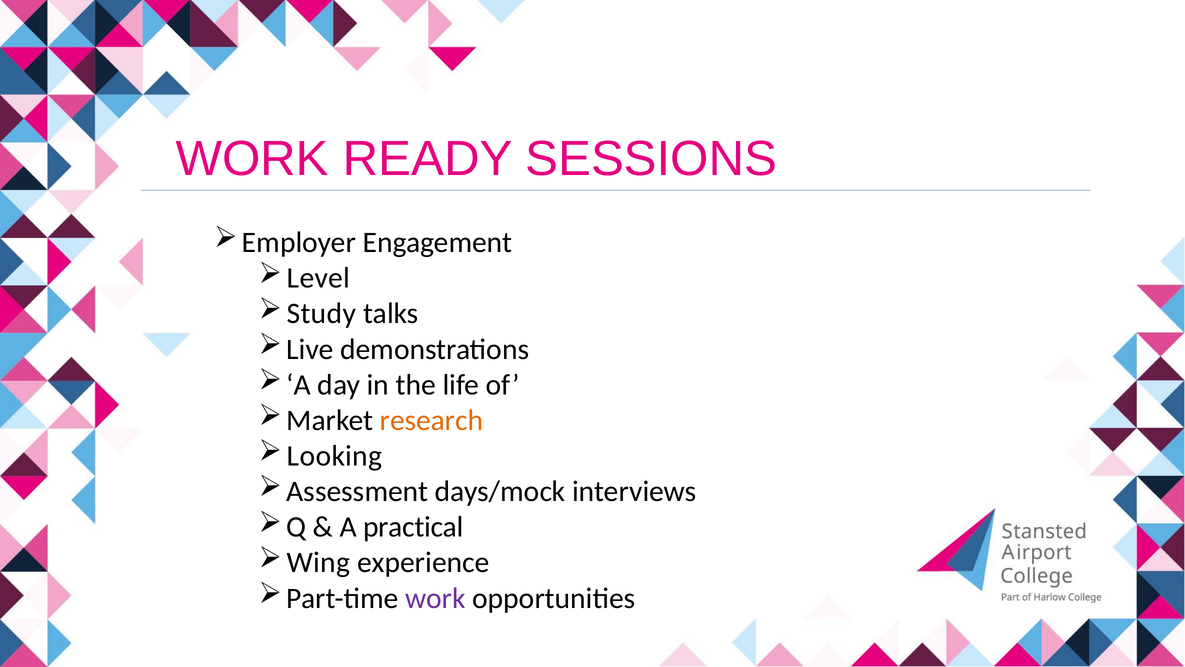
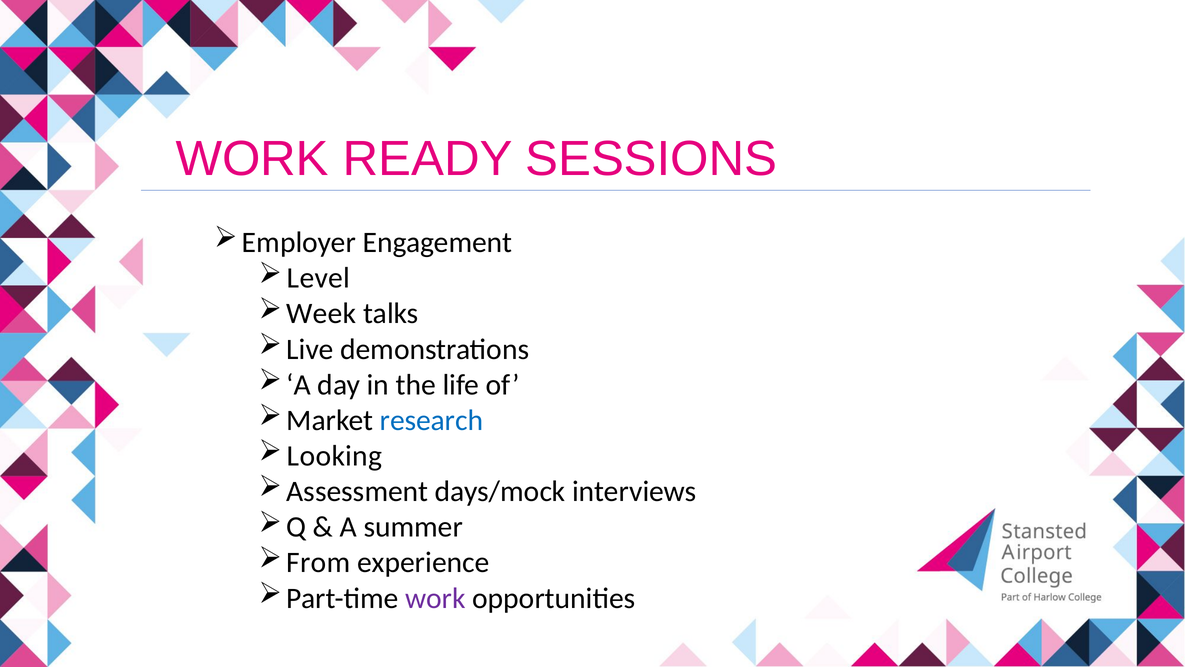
Study: Study -> Week (321, 313)
research colour: orange -> blue (431, 420)
practical: practical -> summer (413, 527)
Wing: Wing -> From (318, 562)
